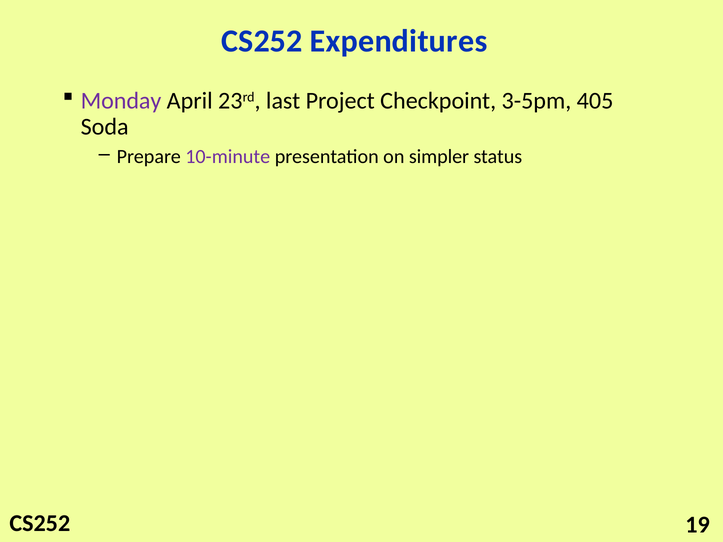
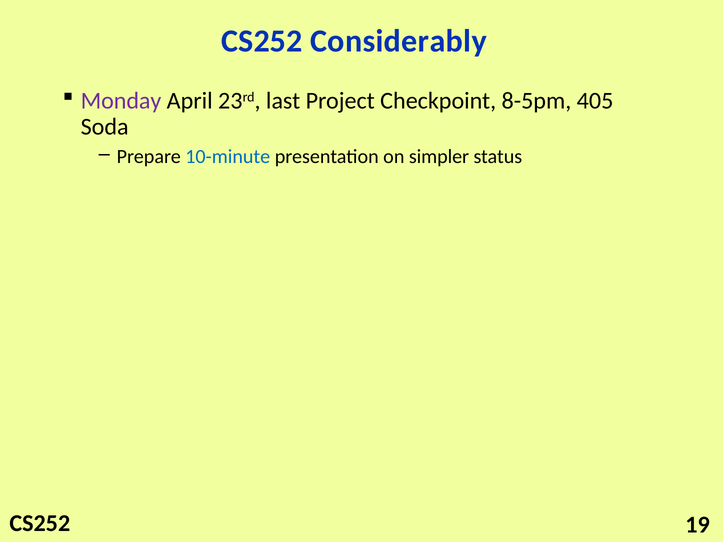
Expenditures: Expenditures -> Considerably (398, 41)
3-5pm: 3-5pm -> 8-5pm (536, 101)
10-minute colour: purple -> blue (228, 157)
